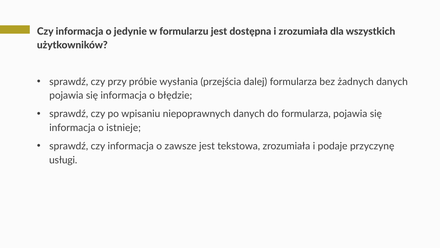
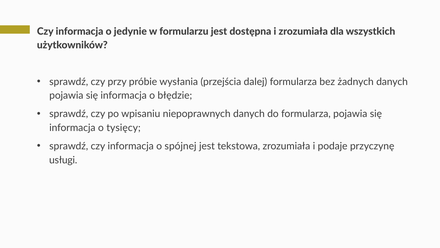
istnieje: istnieje -> tysięcy (124, 128)
zawsze: zawsze -> spójnej (181, 146)
